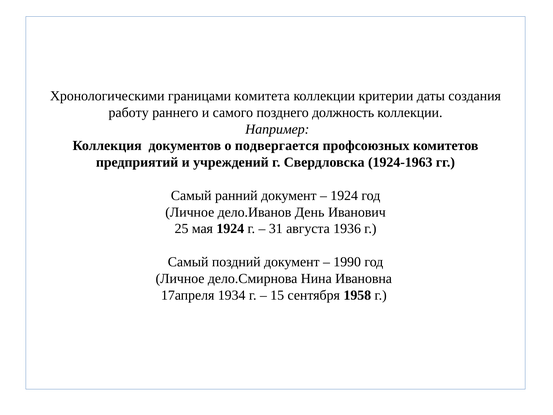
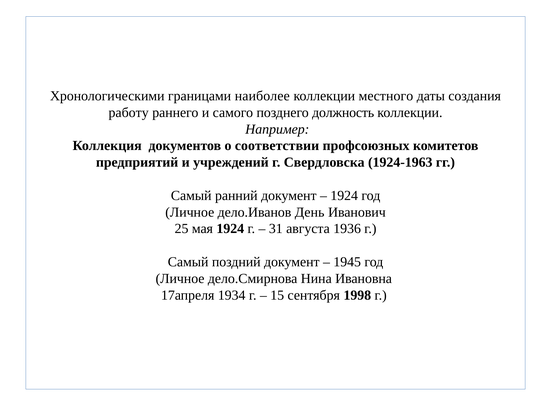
комитета: комитета -> наиболее (262, 96)
критерии: критерии -> местного (386, 96)
подвергается: подвергается -> соответствии (277, 146)
1990: 1990 -> 1945 (347, 262)
1958: 1958 -> 1998 (357, 295)
